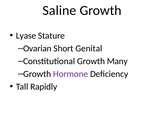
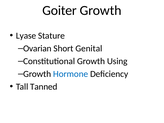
Saline: Saline -> Goiter (60, 10)
Many: Many -> Using (117, 61)
Hormone colour: purple -> blue (71, 74)
Rapidly: Rapidly -> Tanned (44, 87)
